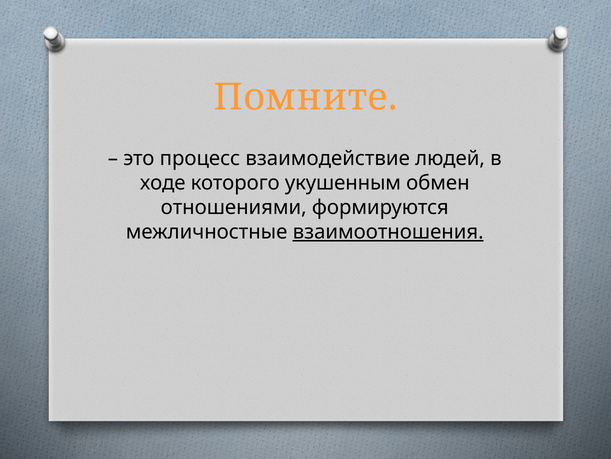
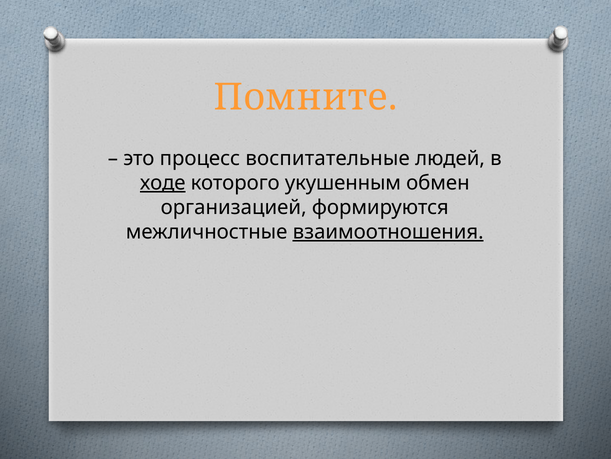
взаимодействие: взаимодействие -> воспитательные (328, 158)
ходе underline: none -> present (163, 183)
отношениями: отношениями -> организацией (234, 207)
